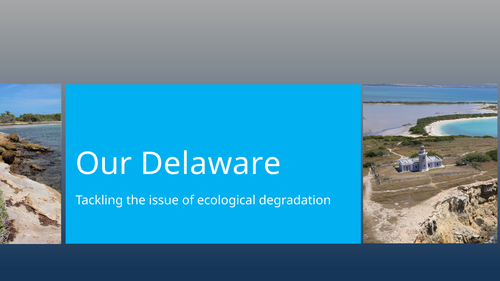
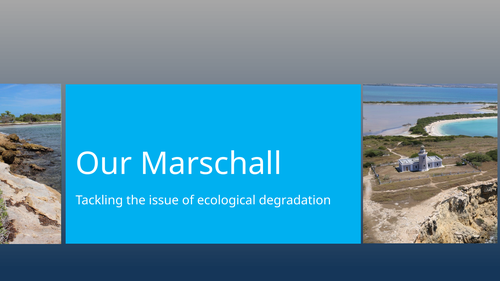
Delaware: Delaware -> Marschall (211, 164)
